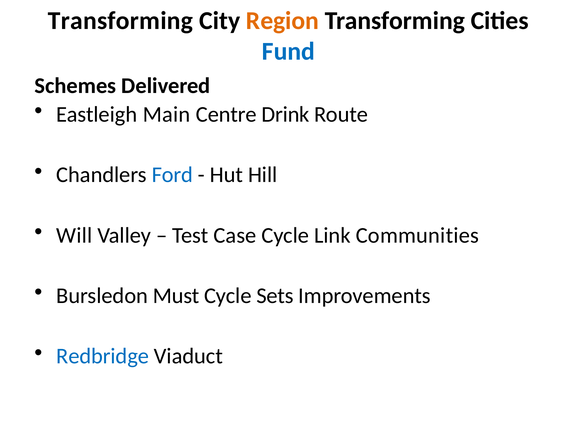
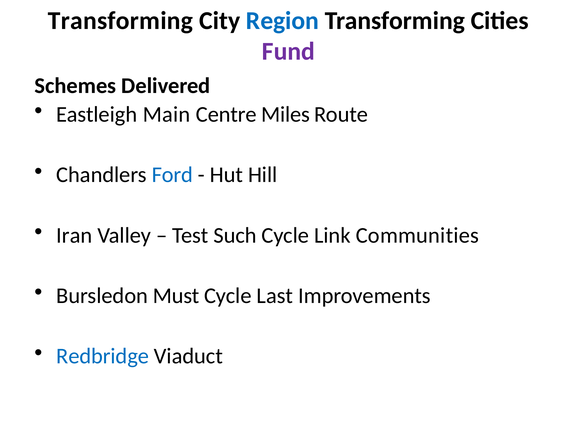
Region colour: orange -> blue (283, 21)
Fund colour: blue -> purple (288, 51)
Drink: Drink -> Miles (286, 114)
Will: Will -> Iran (74, 235)
Case: Case -> Such (235, 235)
Sets: Sets -> Last (275, 296)
